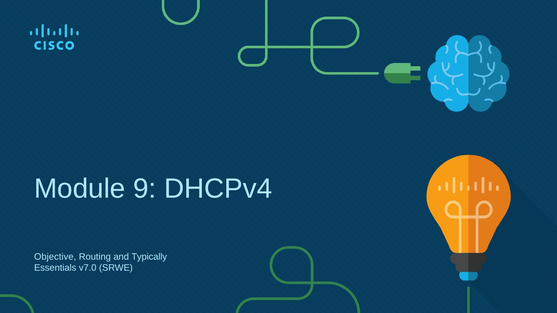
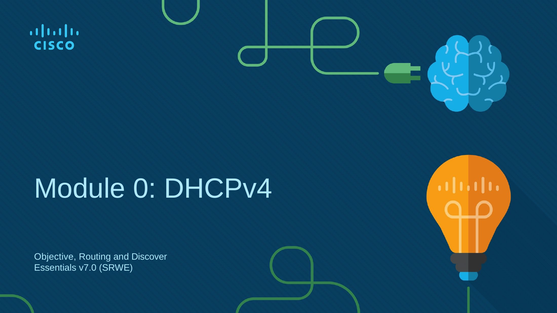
9: 9 -> 0 (145, 189)
Typically: Typically -> Discover (149, 257)
